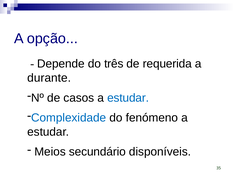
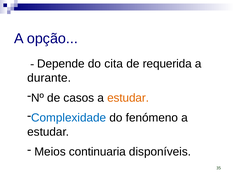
três: três -> cita (114, 64)
estudar colour: blue -> orange (128, 98)
secundário: secundário -> continuaria (97, 152)
